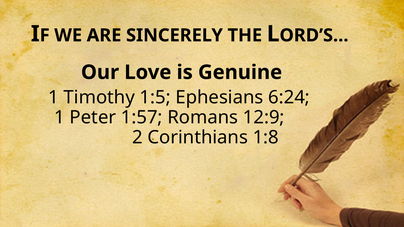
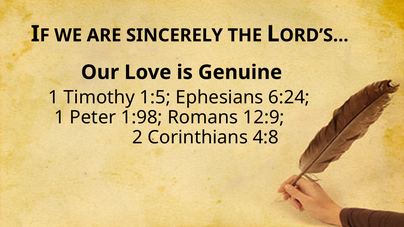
1:57: 1:57 -> 1:98 (142, 118)
1:8: 1:8 -> 4:8 (266, 138)
